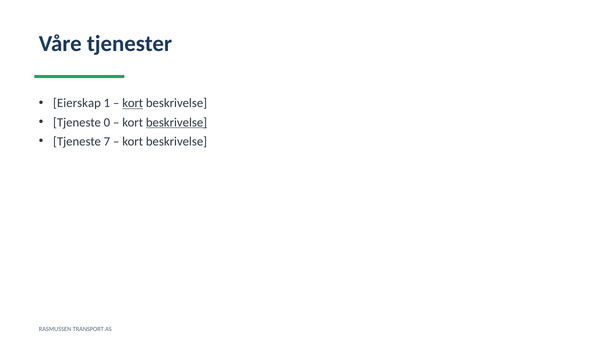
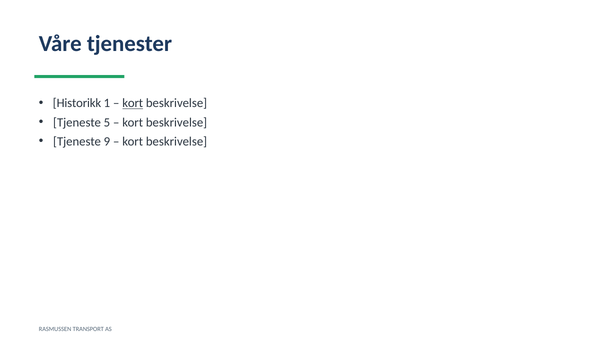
Eierskap: Eierskap -> Historikk (77, 103)
0: 0 -> 5 (107, 122)
beskrivelse underline: present -> none (177, 122)
7: 7 -> 9 (107, 141)
